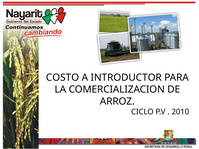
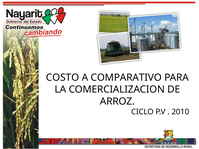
INTRODUCTOR: INTRODUCTOR -> COMPARATIVO (126, 78)
